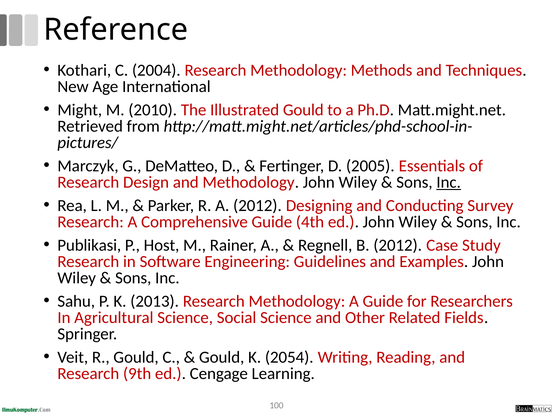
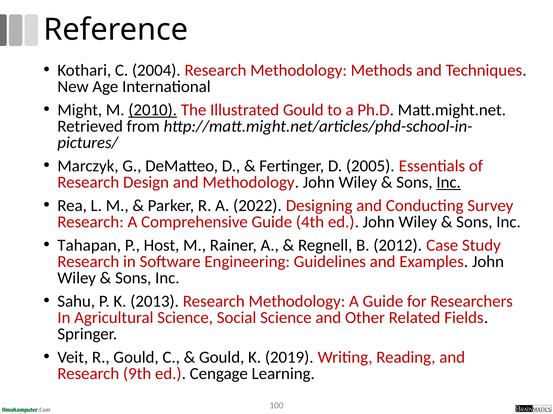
2010 underline: none -> present (153, 110)
A 2012: 2012 -> 2022 (257, 206)
Publikasi: Publikasi -> Tahapan (89, 246)
2054: 2054 -> 2019 (289, 358)
